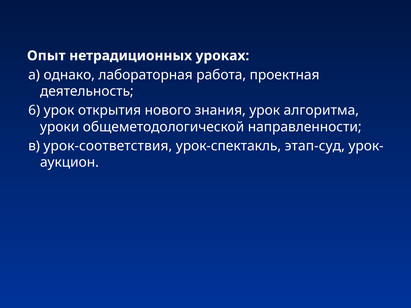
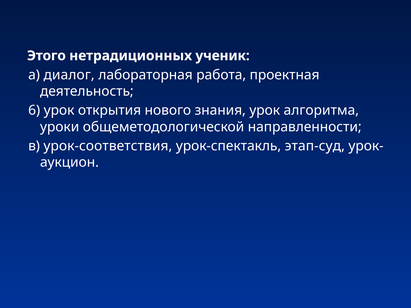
Опыт: Опыт -> Этого (46, 56)
уроках: уроках -> ученик (223, 56)
однако: однако -> диалог (69, 75)
